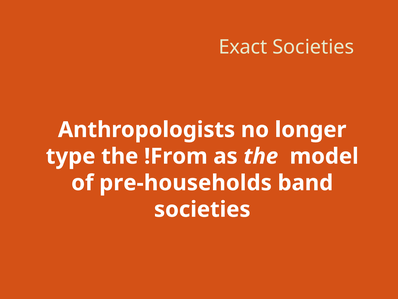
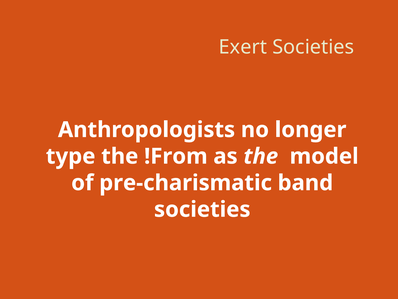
Exact: Exact -> Exert (243, 47)
pre-households: pre-households -> pre-charismatic (186, 183)
